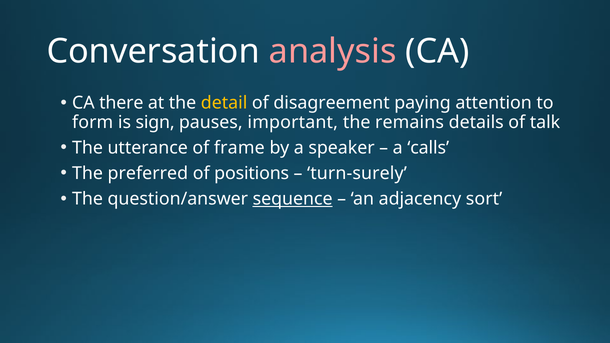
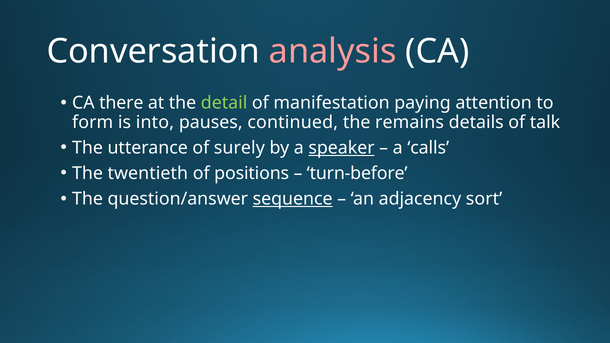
detail colour: yellow -> light green (224, 103)
disagreement: disagreement -> manifestation (332, 103)
sign: sign -> into (155, 122)
important: important -> continued (293, 122)
frame: frame -> surely (239, 148)
speaker underline: none -> present (342, 148)
preferred: preferred -> twentieth (148, 173)
turn-surely: turn-surely -> turn-before (357, 173)
